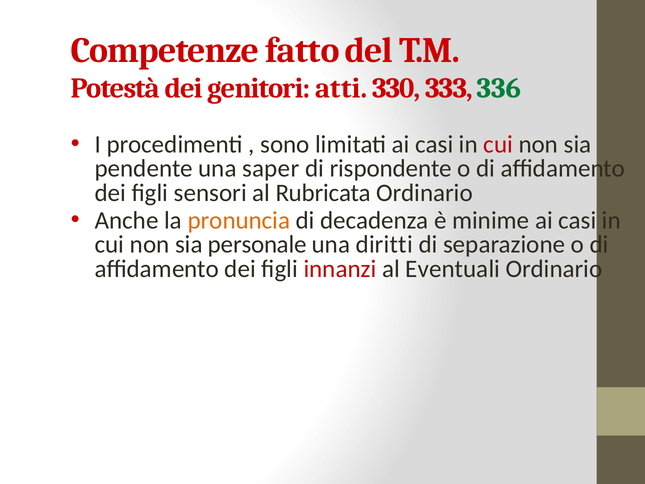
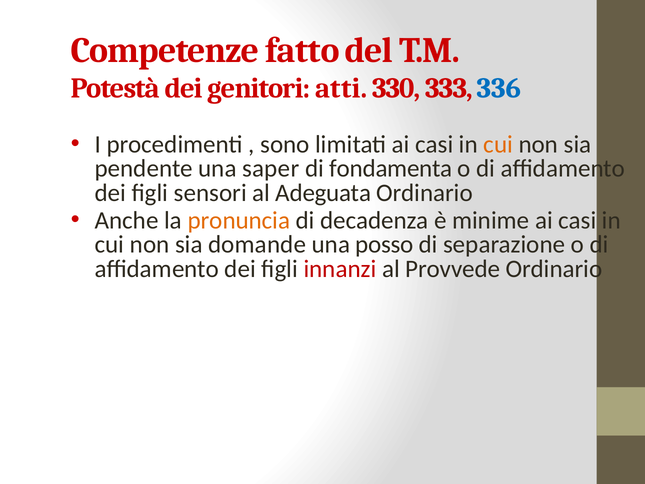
336 colour: green -> blue (499, 88)
cui colour: red -> orange (498, 145)
rispondente: rispondente -> fondamenta (391, 169)
Rubricata: Rubricata -> Adeguata (323, 193)
personale: personale -> domande (257, 244)
diritti: diritti -> posso (384, 244)
Eventuali: Eventuali -> Provvede (453, 269)
